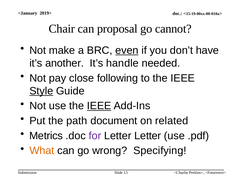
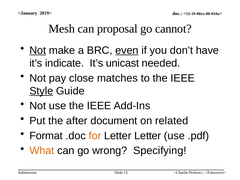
Chair: Chair -> Mesh (62, 29)
Not underline: none -> present (38, 50)
another: another -> indicate (65, 63)
handle: handle -> unicast (122, 63)
following: following -> matches (117, 78)
IEEE underline: present -> none (99, 106)
path: path -> after (77, 121)
Metrics: Metrics -> Format (46, 136)
for colour: purple -> orange (95, 136)
